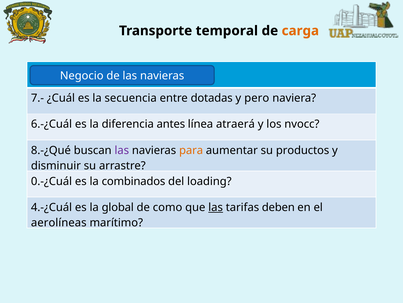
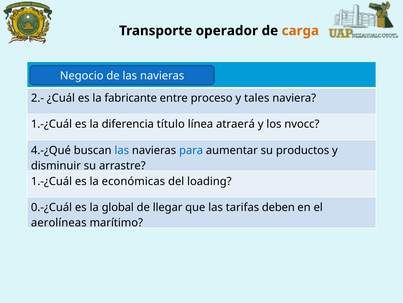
temporal: temporal -> operador (227, 31)
7.-: 7.- -> 2.- (37, 98)
secuencia: secuencia -> fabricante (131, 98)
dotadas: dotadas -> proceso (212, 98)
pero: pero -> tales (257, 98)
6.-¿Cuál: 6.-¿Cuál -> 1.-¿Cuál (52, 124)
antes: antes -> título (171, 124)
8.-¿Qué: 8.-¿Qué -> 4.-¿Qué (51, 150)
las colour: purple -> blue (122, 150)
para colour: orange -> blue (191, 150)
0.-¿Cuál: 0.-¿Cuál -> 1.-¿Cuál (52, 181)
combinados: combinados -> económicas (133, 181)
4.-¿Cuál: 4.-¿Cuál -> 0.-¿Cuál (52, 207)
como: como -> llegar (168, 207)
las underline: present -> none (216, 207)
